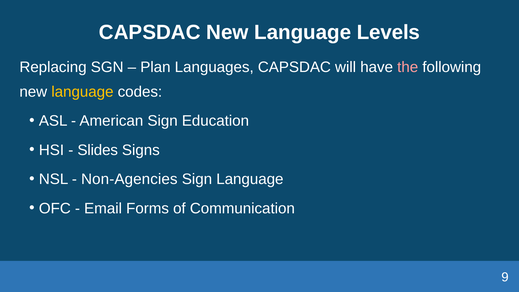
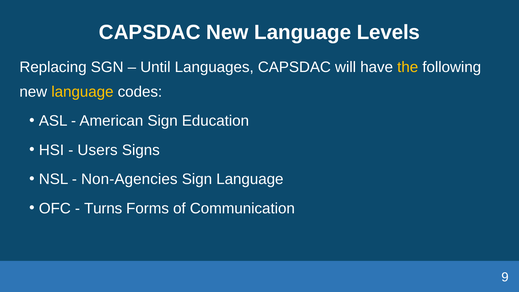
Plan: Plan -> Until (155, 67)
the colour: pink -> yellow (408, 67)
Slides: Slides -> Users (98, 150)
Email: Email -> Turns (103, 208)
